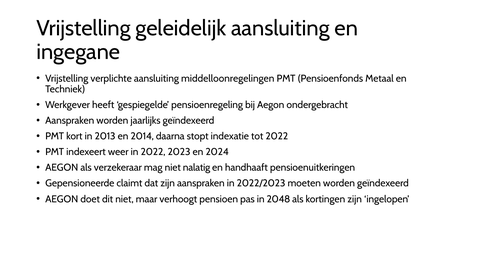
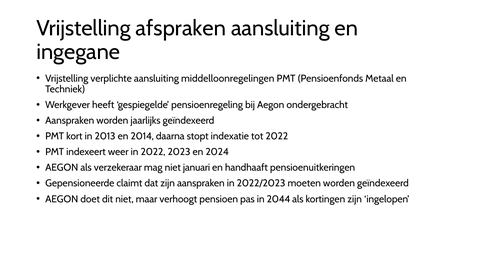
geleidelijk: geleidelijk -> afspraken (181, 28)
nalatig: nalatig -> januari (197, 168)
2048: 2048 -> 2044 (278, 199)
